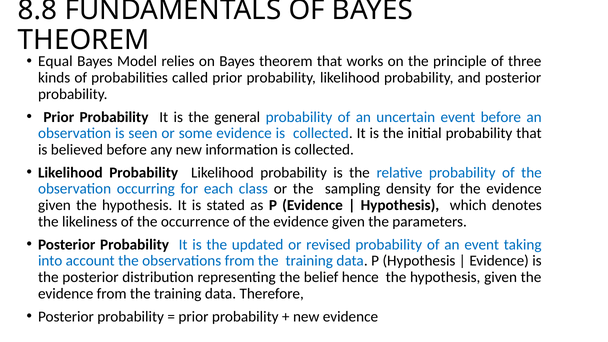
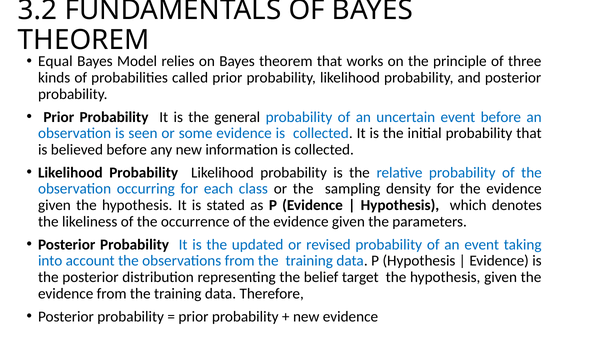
8.8: 8.8 -> 3.2 (38, 10)
hence: hence -> target (360, 277)
